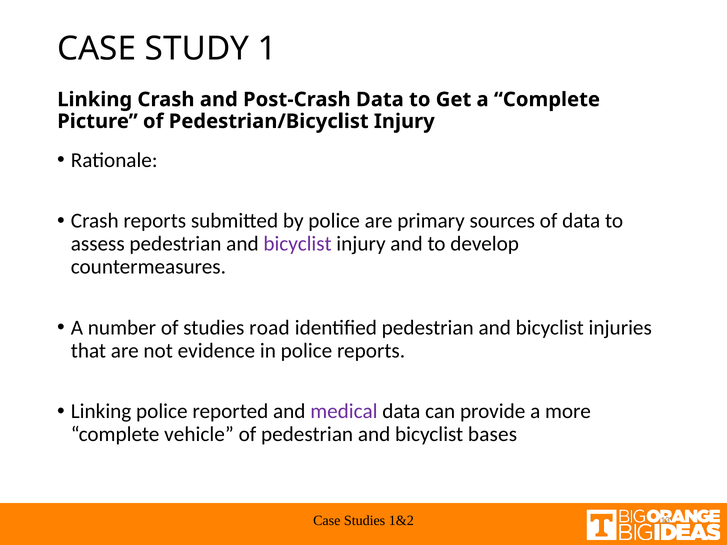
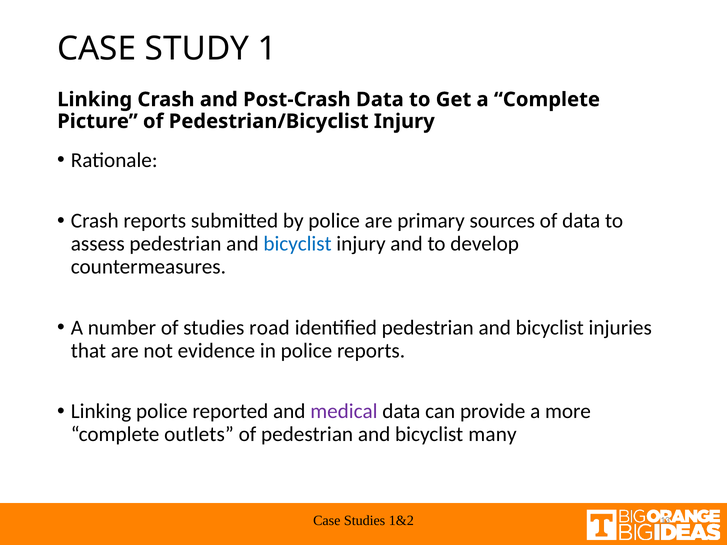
bicyclist colour: purple -> blue (298, 244)
vehicle: vehicle -> outlets (199, 435)
bases: bases -> many (492, 435)
